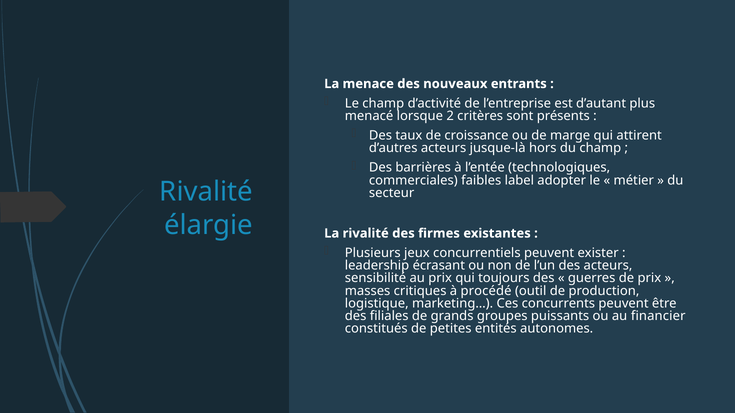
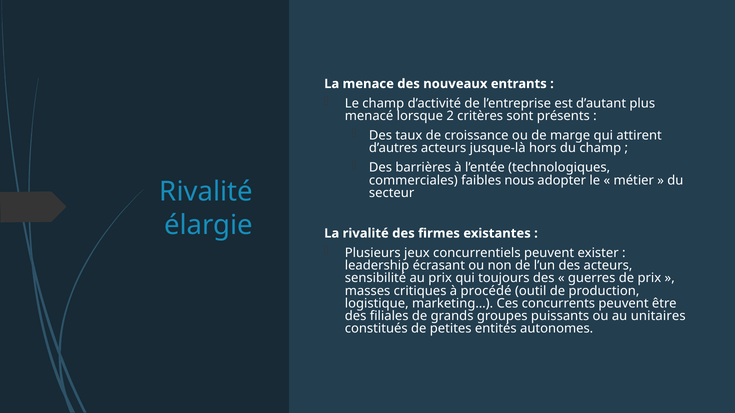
label: label -> nous (519, 180)
financier: financier -> unitaires (658, 316)
